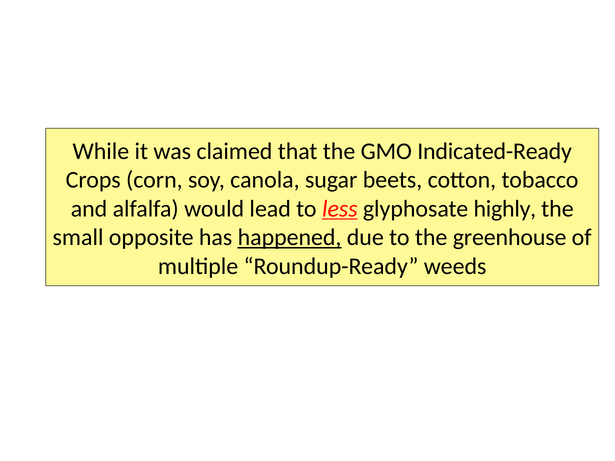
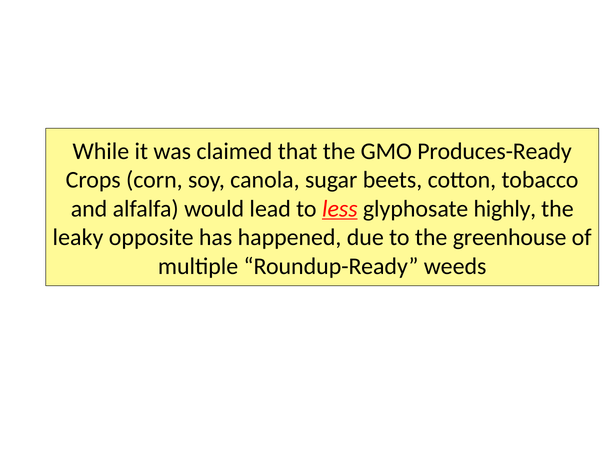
Indicated-Ready: Indicated-Ready -> Produces-Ready (495, 151)
small: small -> leaky (78, 238)
happened underline: present -> none (290, 238)
